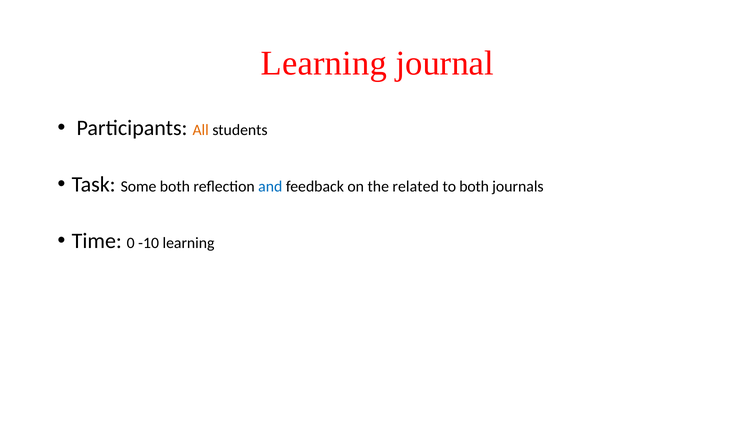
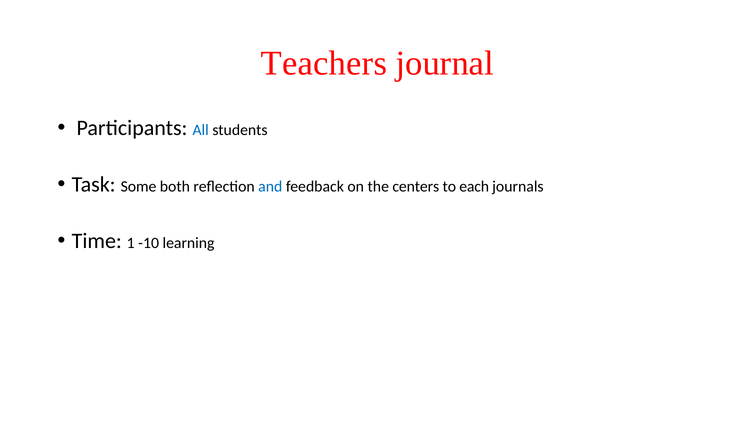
Learning: Learning -> Teachers (324, 63)
All colour: orange -> blue (201, 130)
related: related -> centers (416, 186)
to both: both -> each (474, 186)
0: 0 -> 1 (131, 243)
